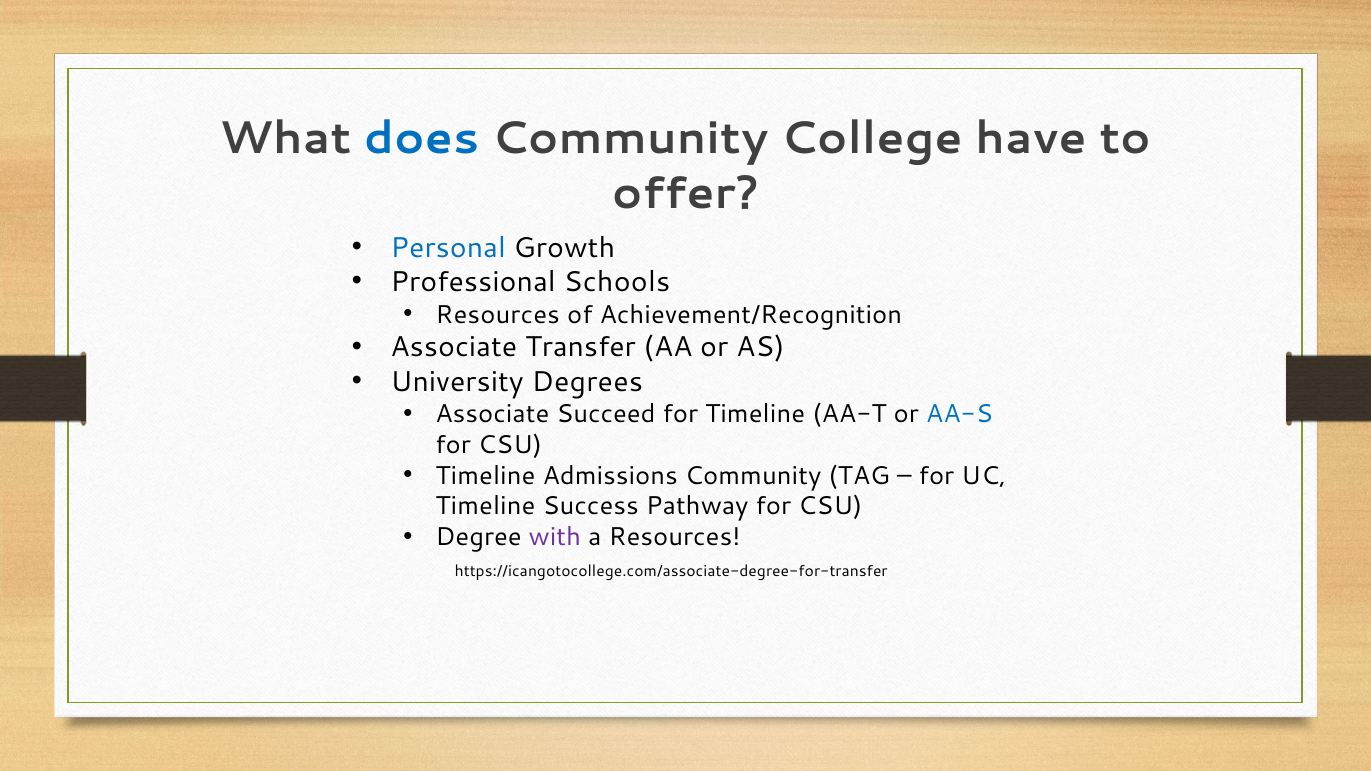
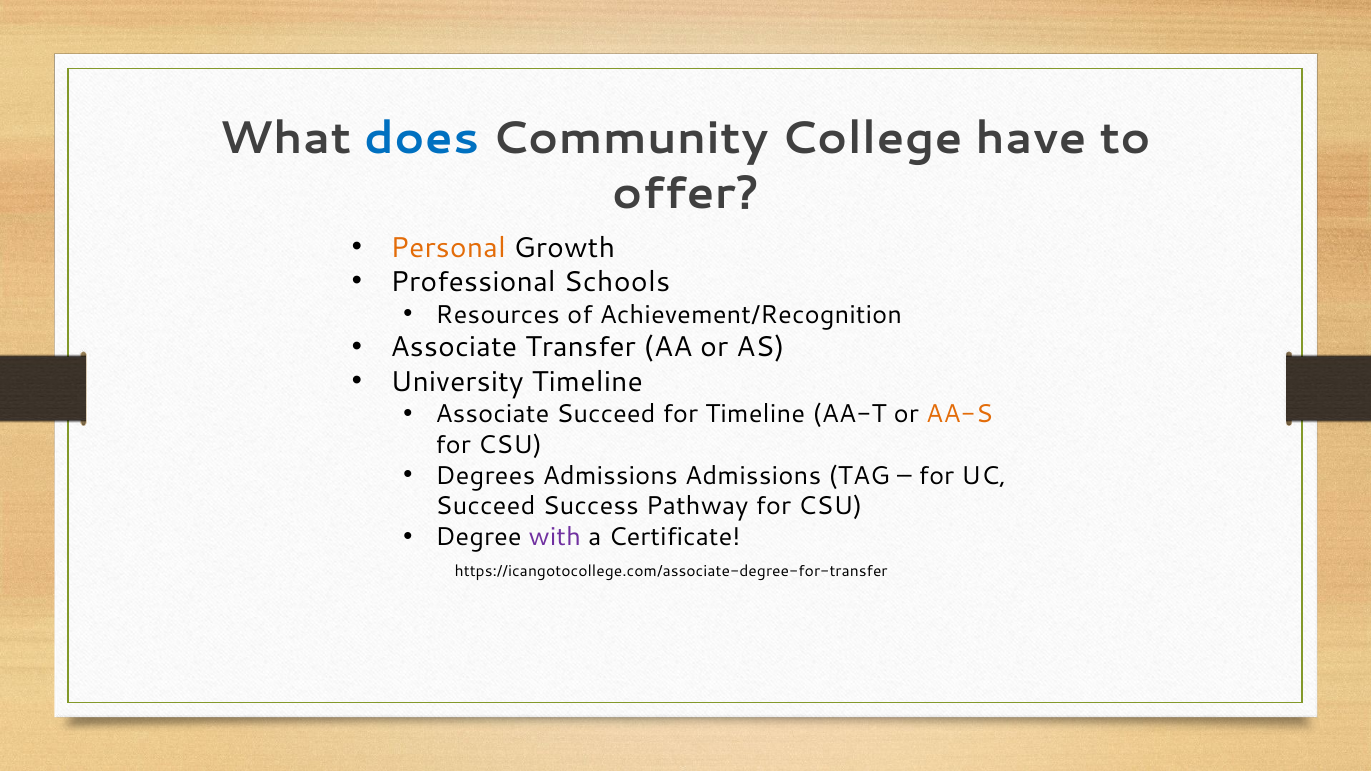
Personal colour: blue -> orange (448, 248)
University Degrees: Degrees -> Timeline (587, 382)
AA-S colour: blue -> orange (959, 414)
Timeline: Timeline -> Degrees (485, 476)
Admissions Community: Community -> Admissions (753, 476)
Timeline: Timeline -> Succeed (485, 507)
a Resources: Resources -> Certificate (675, 537)
